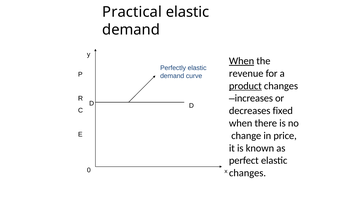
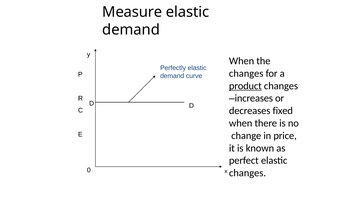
Practical: Practical -> Measure (132, 12)
When underline: present -> none (242, 61)
revenue: revenue -> changes (246, 73)
